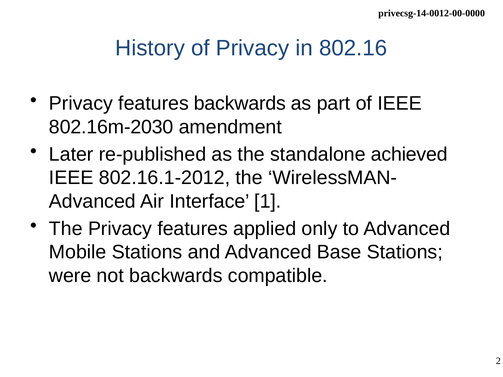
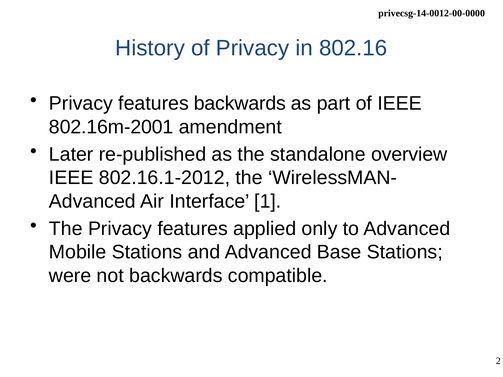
802.16m-2030: 802.16m-2030 -> 802.16m-2001 (111, 127)
achieved: achieved -> overview (409, 155)
